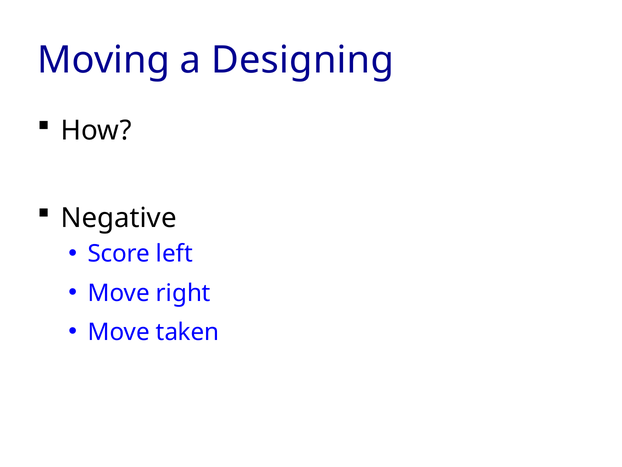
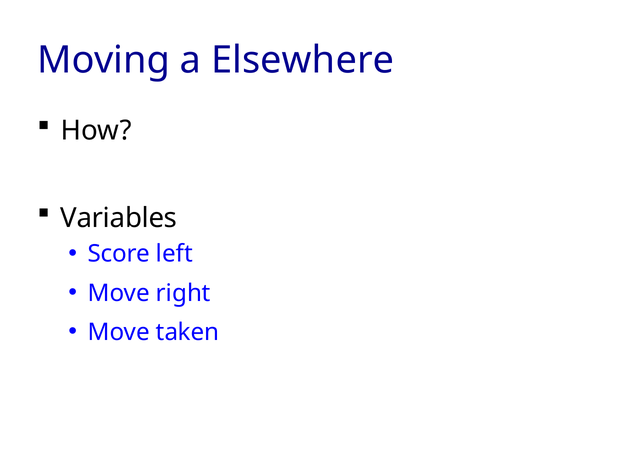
Designing: Designing -> Elsewhere (303, 60)
Negative: Negative -> Variables (119, 218)
